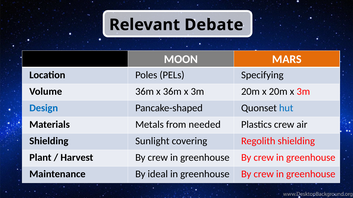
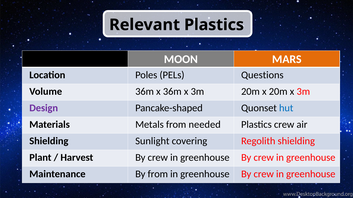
Relevant Debate: Debate -> Plastics (214, 25)
Specifying: Specifying -> Questions (262, 75)
Design colour: blue -> purple (44, 108)
By ideal: ideal -> from (158, 174)
